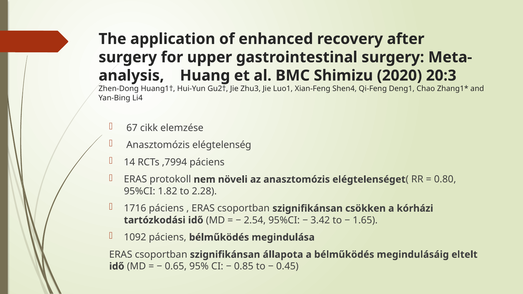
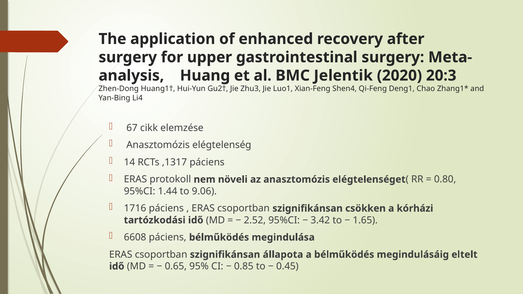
Shimizu: Shimizu -> Jelentik (343, 76)
,7994: ,7994 -> ,1317 (174, 162)
1.82: 1.82 -> 1.44 (168, 191)
2.28: 2.28 -> 9.06 (204, 191)
2.54: 2.54 -> 2.52 (255, 220)
1092: 1092 -> 6608 (135, 237)
